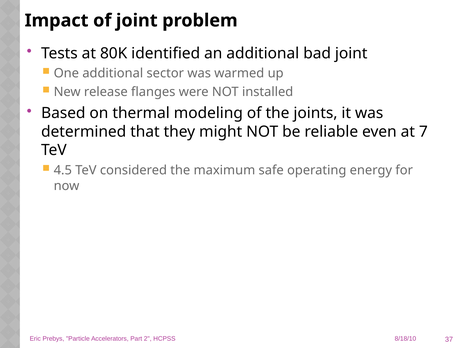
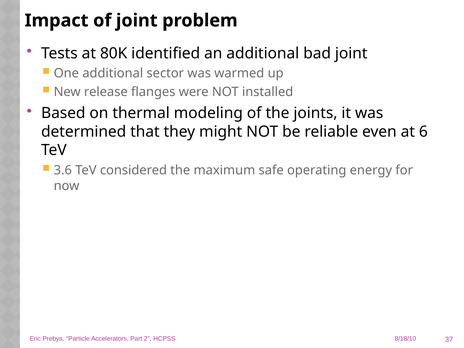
7: 7 -> 6 (423, 132)
4.5: 4.5 -> 3.6 (63, 170)
